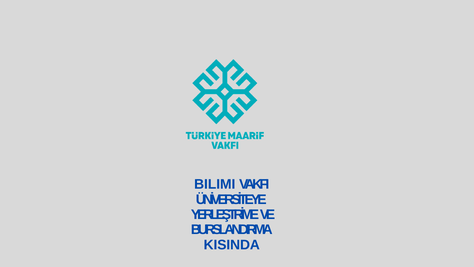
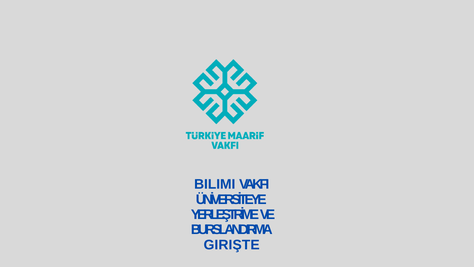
KISINDA: KISINDA -> GIRIŞTE (232, 244)
